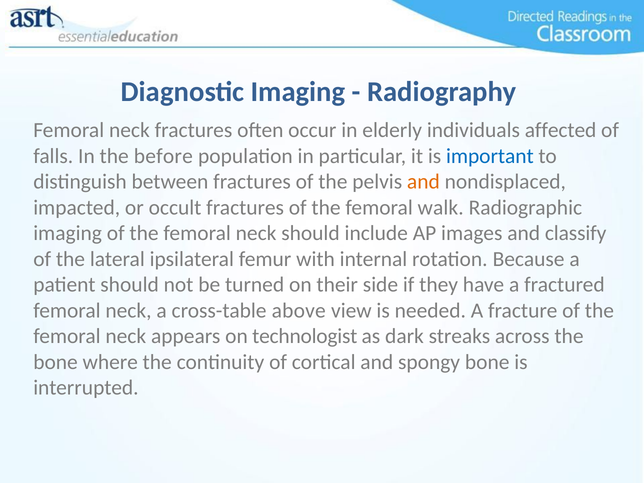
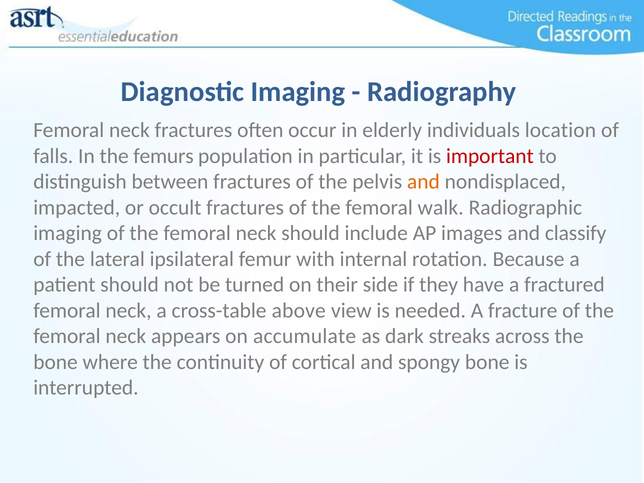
affected: affected -> location (560, 130)
before: before -> femurs (163, 156)
important colour: blue -> red (490, 156)
technologist: technologist -> accumulate (305, 336)
